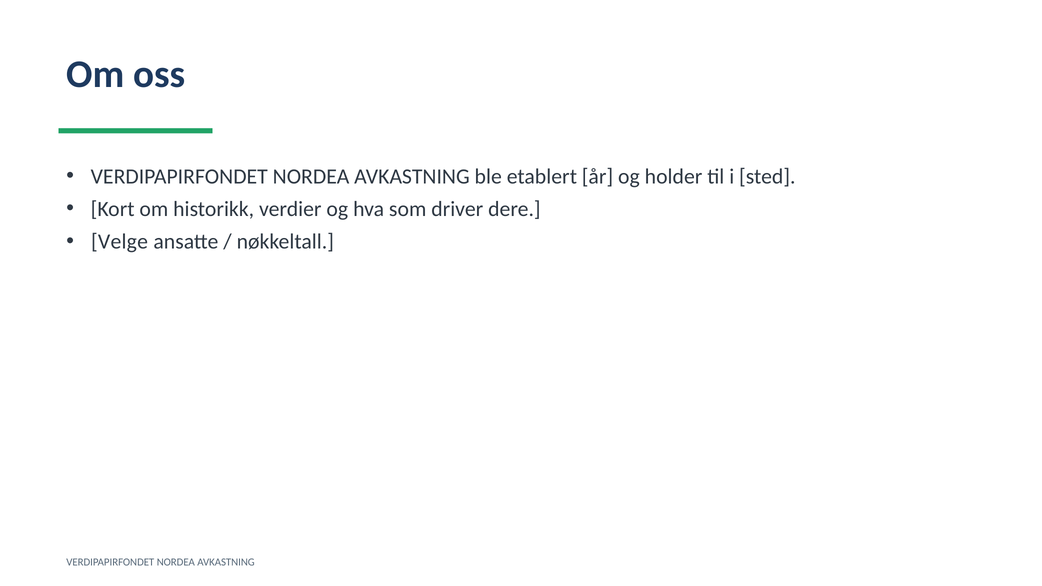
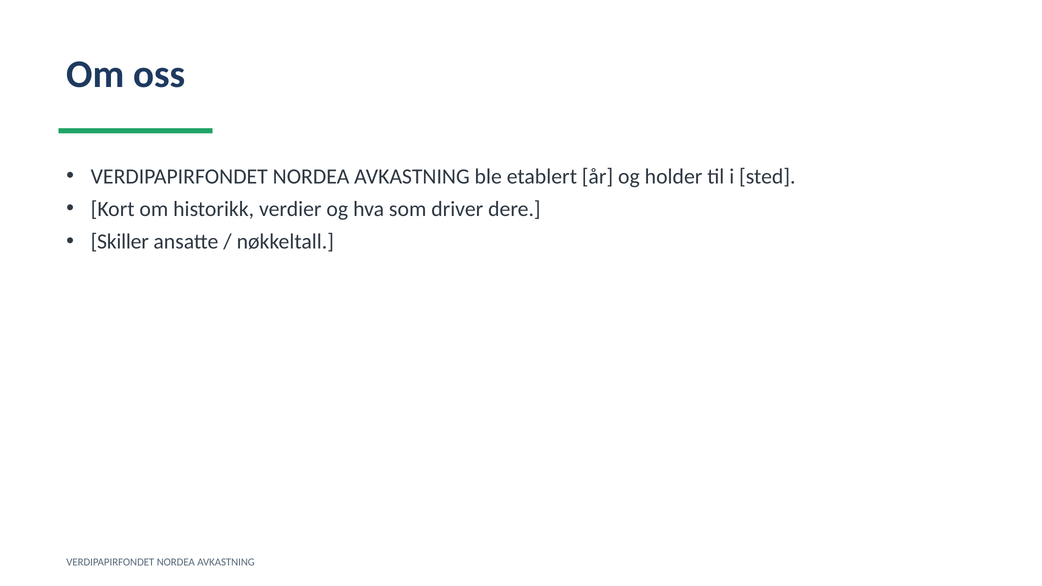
Velge: Velge -> Skiller (120, 242)
